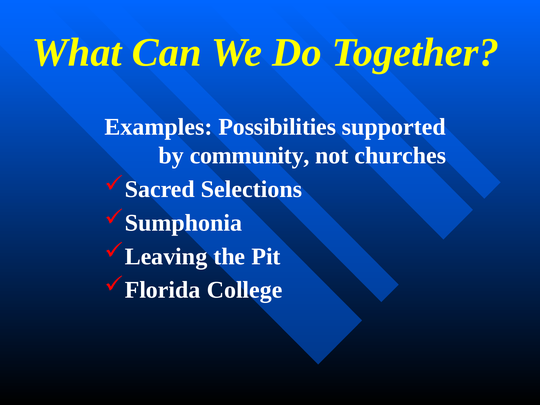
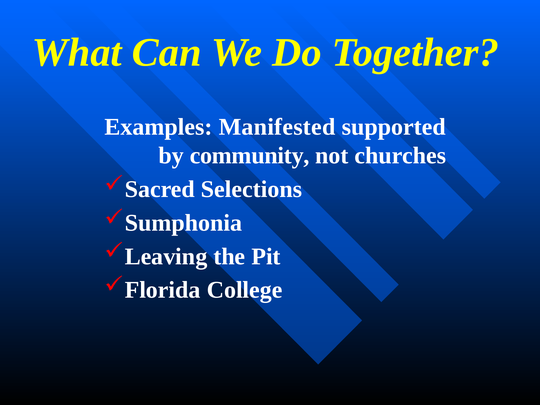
Possibilities: Possibilities -> Manifested (277, 127)
